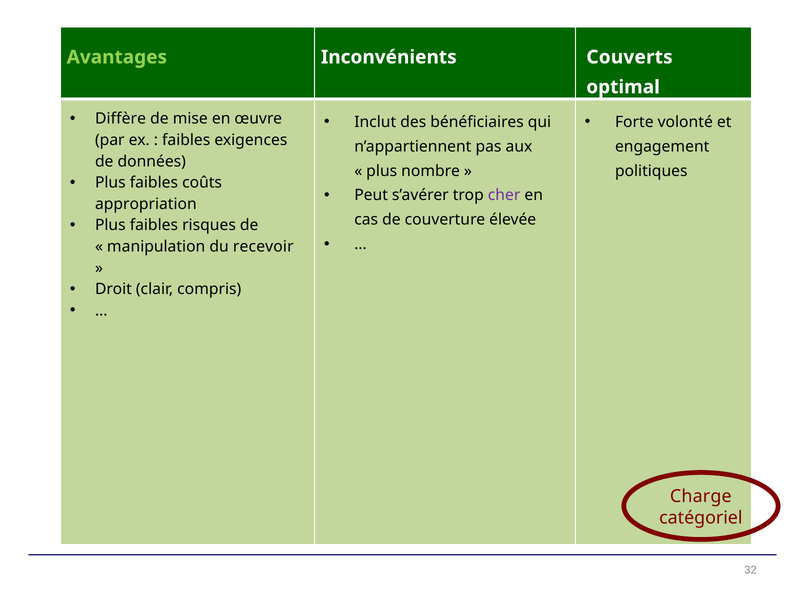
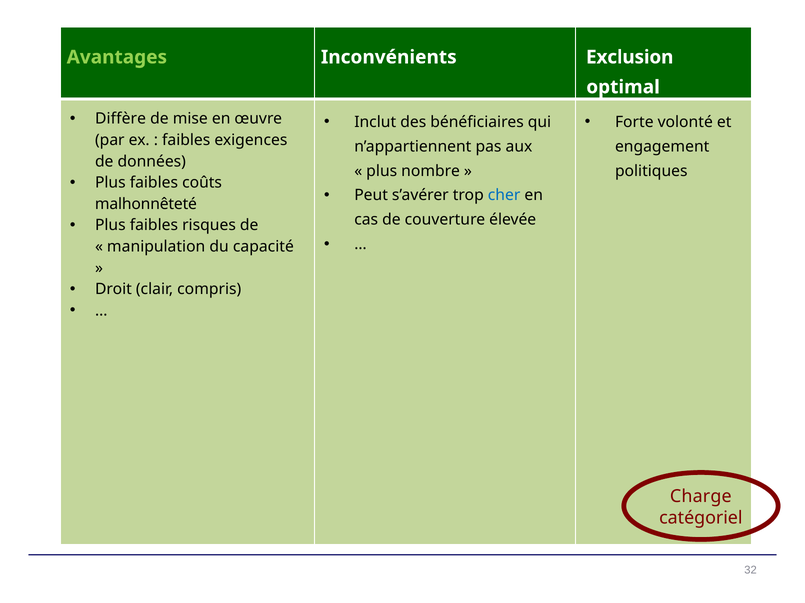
Couverts: Couverts -> Exclusion (630, 57)
cher colour: purple -> blue (504, 196)
appropriation: appropriation -> malhonnêteté (146, 204)
recevoir: recevoir -> capacité (263, 247)
